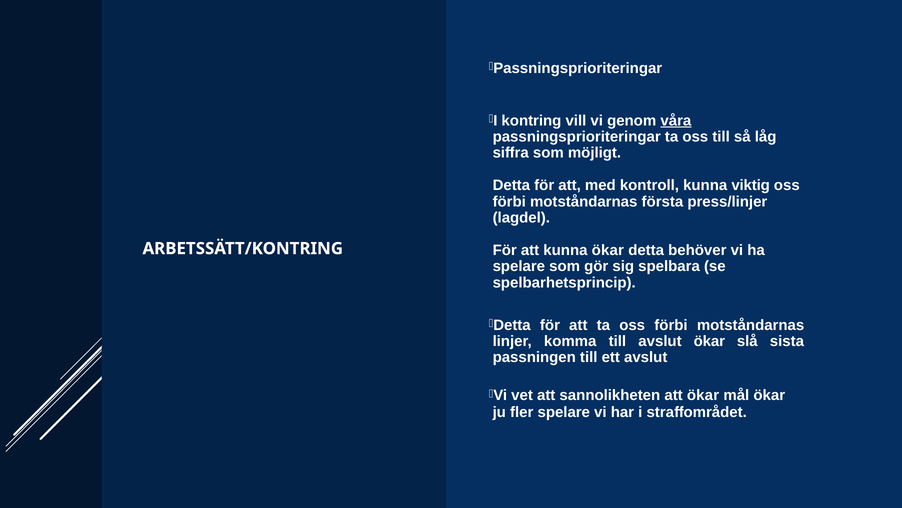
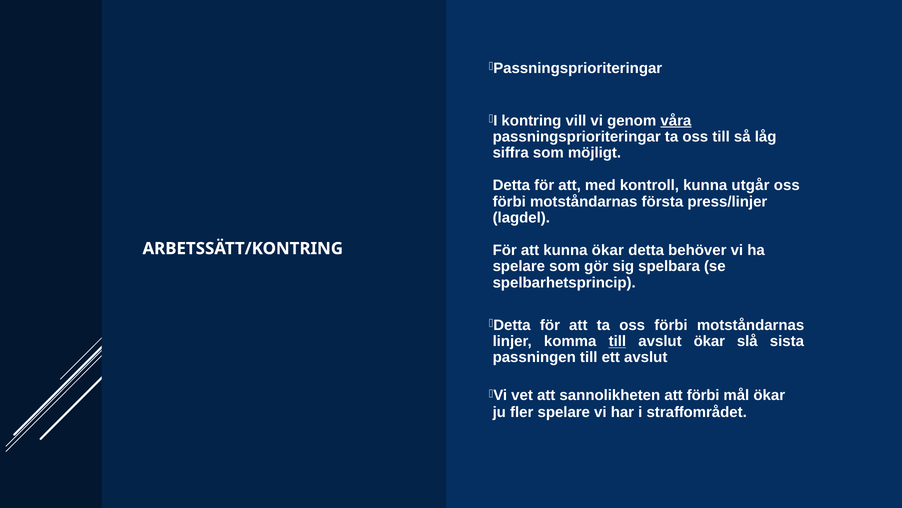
viktig: viktig -> utgår (750, 185)
till underline: none -> present (617, 341)
att ökar: ökar -> förbi (703, 395)
